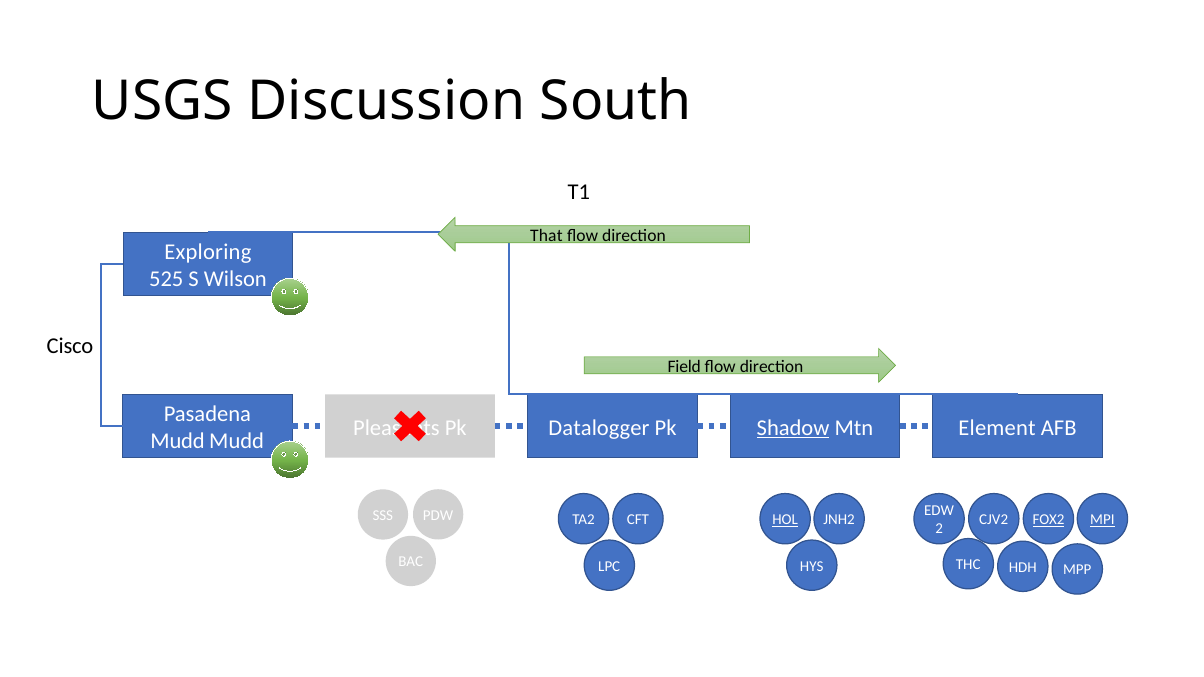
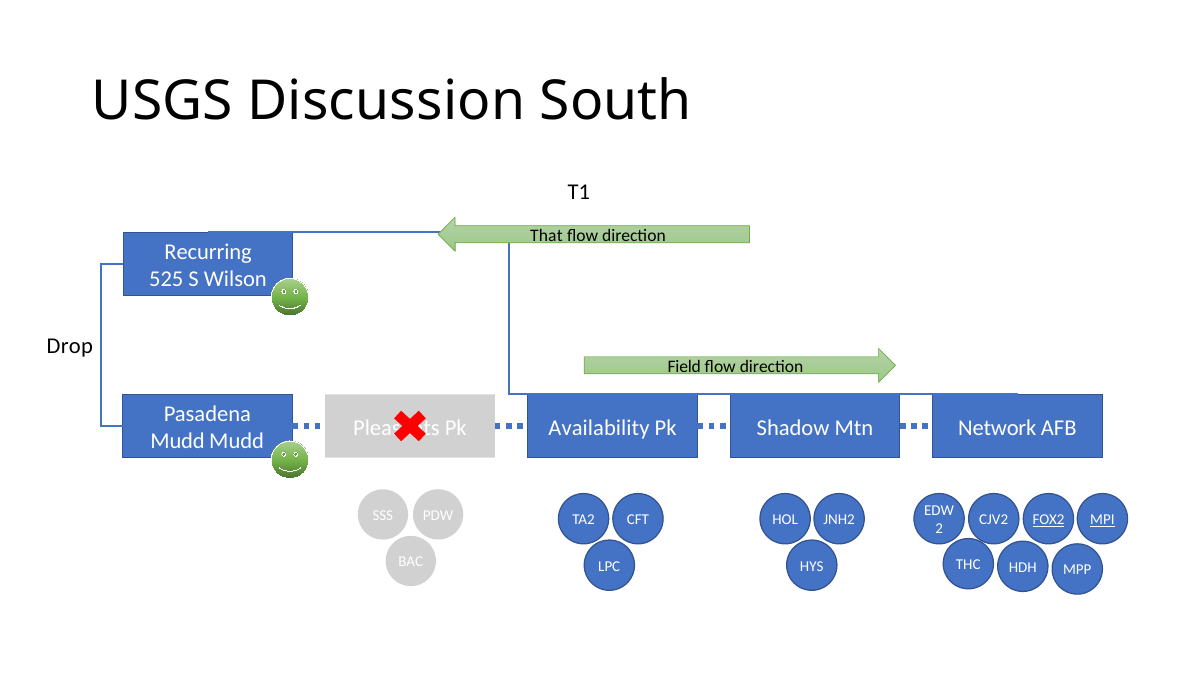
Exploring: Exploring -> Recurring (208, 252)
Cisco: Cisco -> Drop (70, 346)
Datalogger: Datalogger -> Availability (599, 428)
Shadow underline: present -> none (793, 428)
Element: Element -> Network (997, 428)
HOL underline: present -> none (785, 520)
